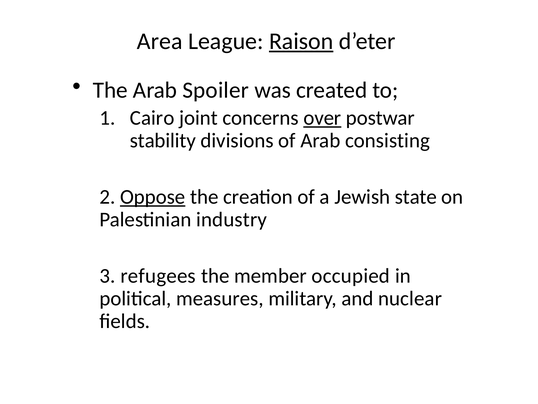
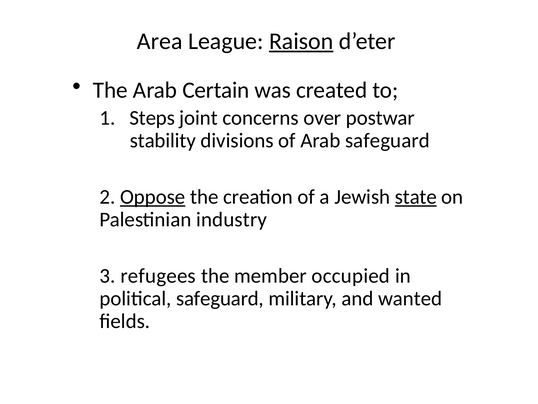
Spoiler: Spoiler -> Certain (216, 90)
Cairo: Cairo -> Steps (152, 118)
over underline: present -> none (322, 118)
Arab consisting: consisting -> safeguard (387, 140)
state underline: none -> present (416, 197)
political measures: measures -> safeguard (220, 298)
nuclear: nuclear -> wanted (410, 298)
